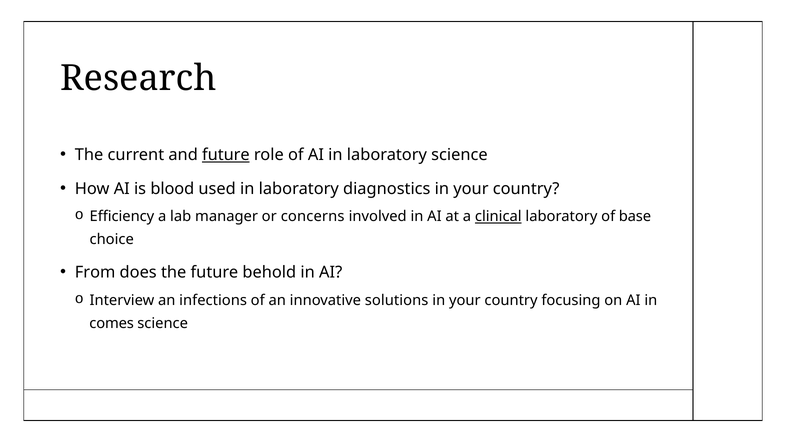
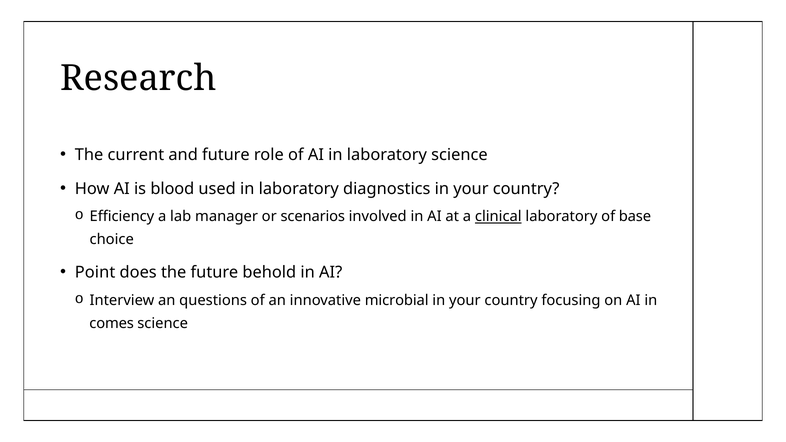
future underline: present -> none (226, 155)
concerns: concerns -> scenarios (313, 217)
From: From -> Point (95, 273)
infections: infections -> questions (213, 300)
solutions: solutions -> microbial (397, 300)
